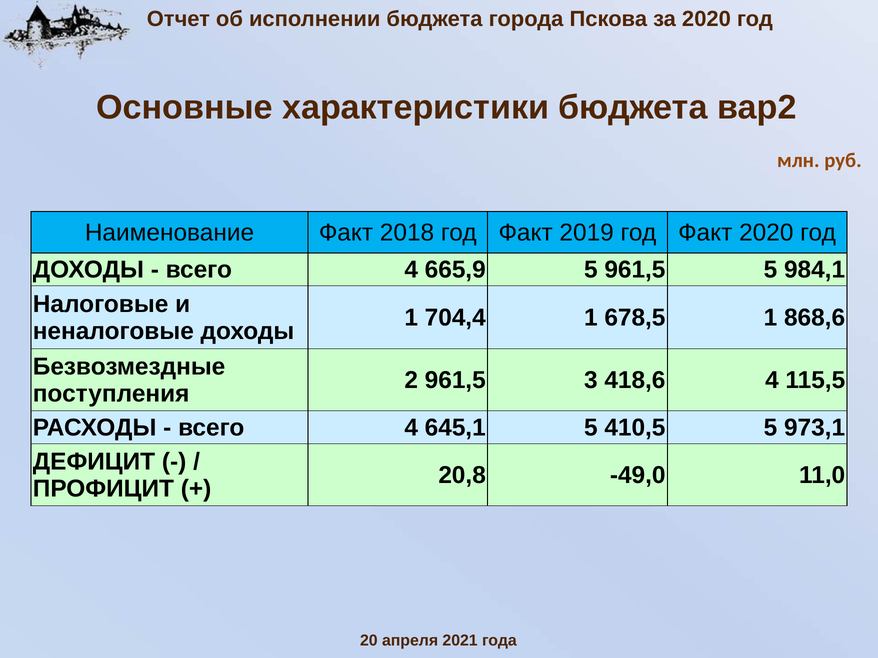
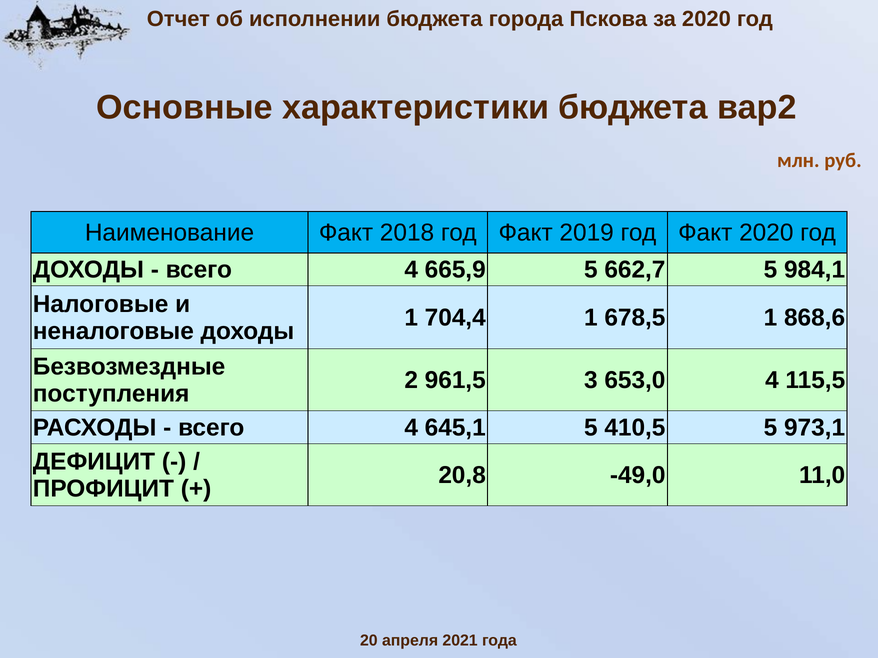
5 961,5: 961,5 -> 662,7 (635, 270)
418,6: 418,6 -> 653,0 (635, 381)
